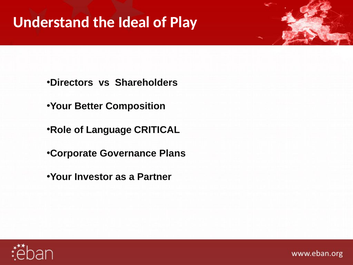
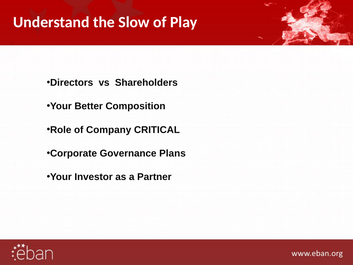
Ideal: Ideal -> Slow (134, 22)
Language: Language -> Company (109, 130)
